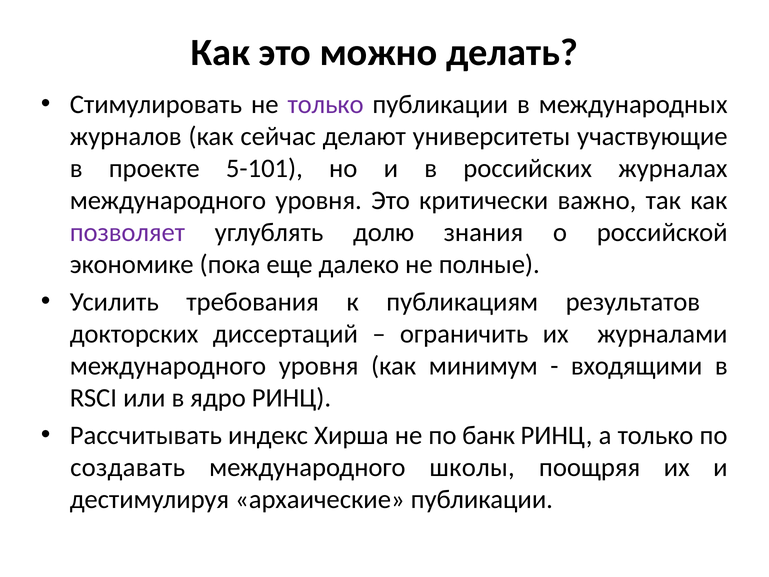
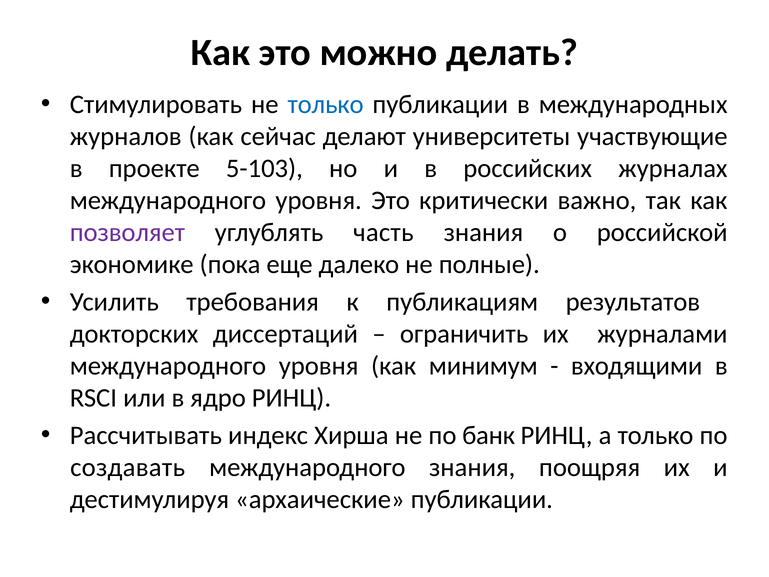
только colour: purple -> blue (326, 104)
5-101: 5-101 -> 5-103 (264, 168)
долю: долю -> часть (383, 232)
международного школы: школы -> знания (472, 467)
